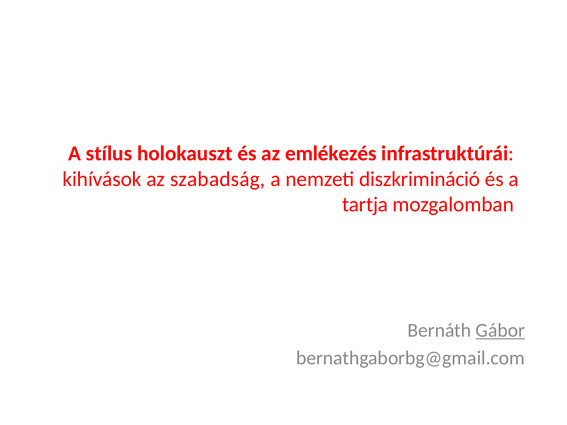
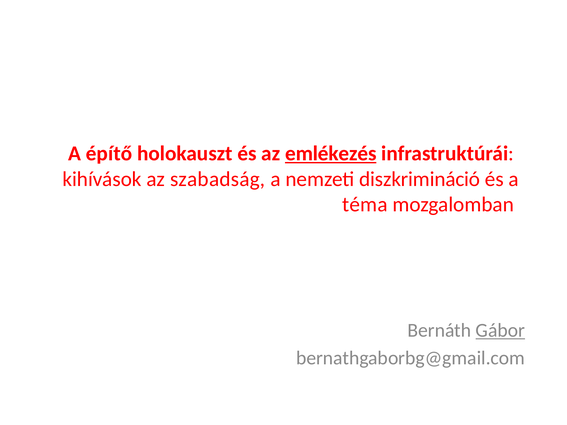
stílus: stílus -> építő (109, 154)
emlékezés underline: none -> present (331, 154)
tartja: tartja -> téma (365, 205)
